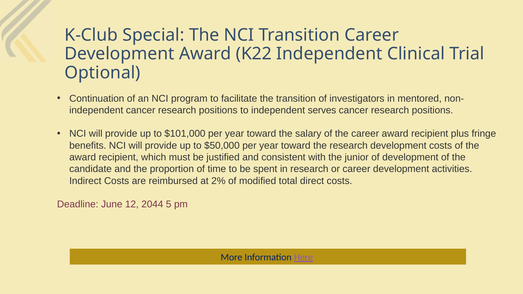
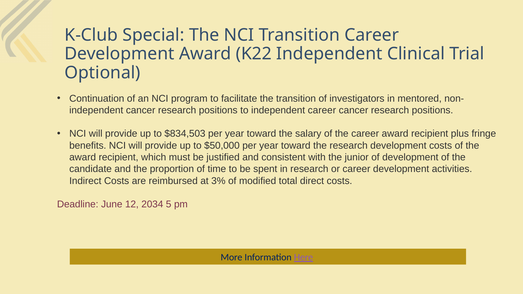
independent serves: serves -> career (322, 110)
$101,000: $101,000 -> $834,503 (185, 134)
2%: 2% -> 3% (218, 181)
2044: 2044 -> 2034 (152, 204)
